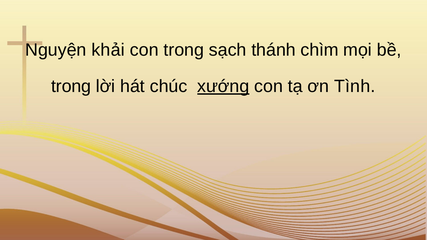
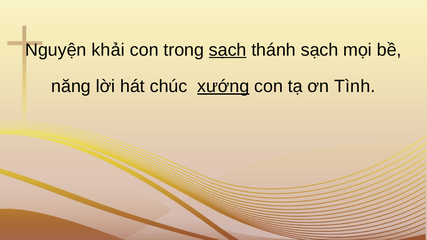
sạch underline: none -> present (228, 50)
thánh chìm: chìm -> sạch (320, 50)
trong: trong -> năng (71, 86)
